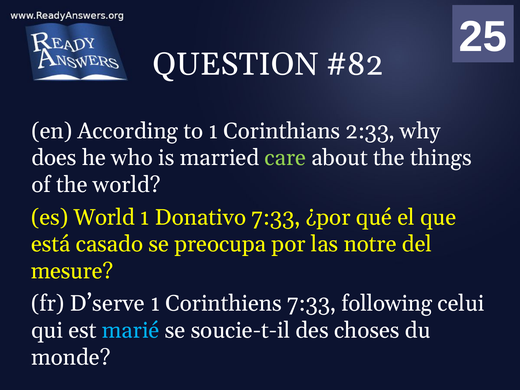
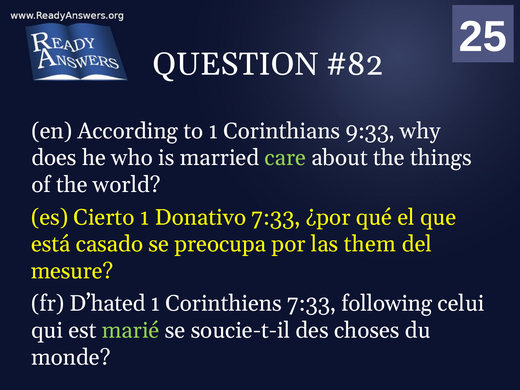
2:33: 2:33 -> 9:33 (370, 131)
es World: World -> Cierto (104, 217)
notre: notre -> them (370, 244)
D’serve: D’serve -> D’hated (107, 304)
marié colour: light blue -> light green (131, 330)
